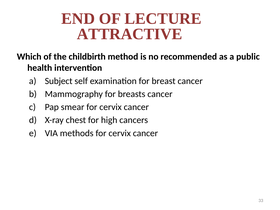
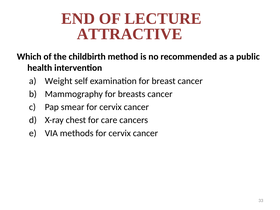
Subject: Subject -> Weight (59, 81)
high: high -> care (109, 120)
